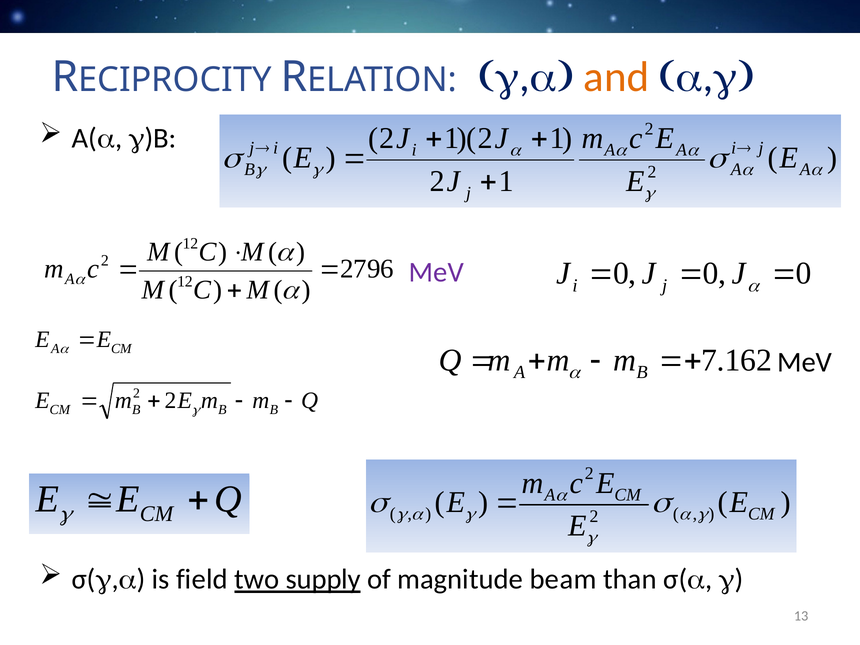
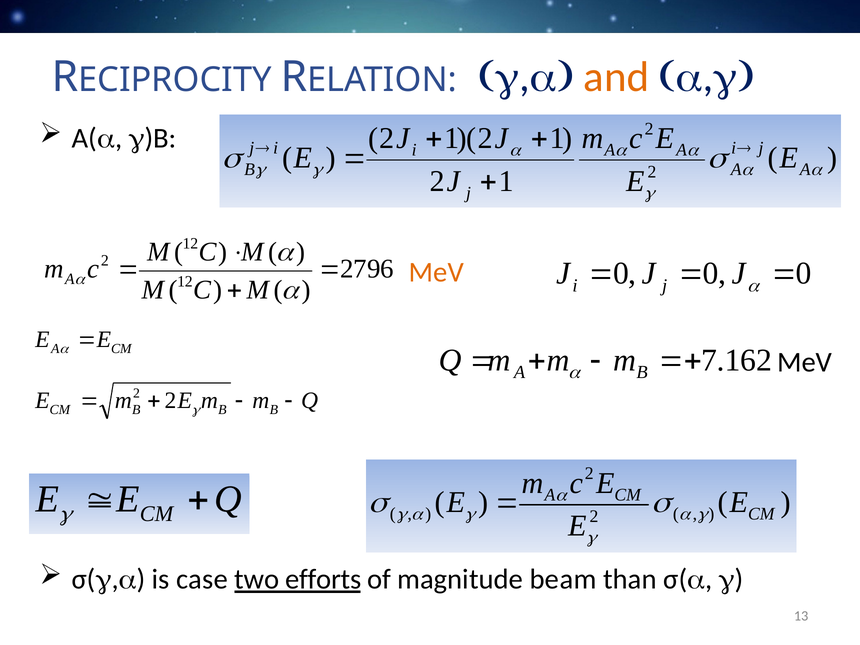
MeV colour: purple -> orange (436, 272)
field: field -> case (202, 579)
supply: supply -> efforts (323, 579)
